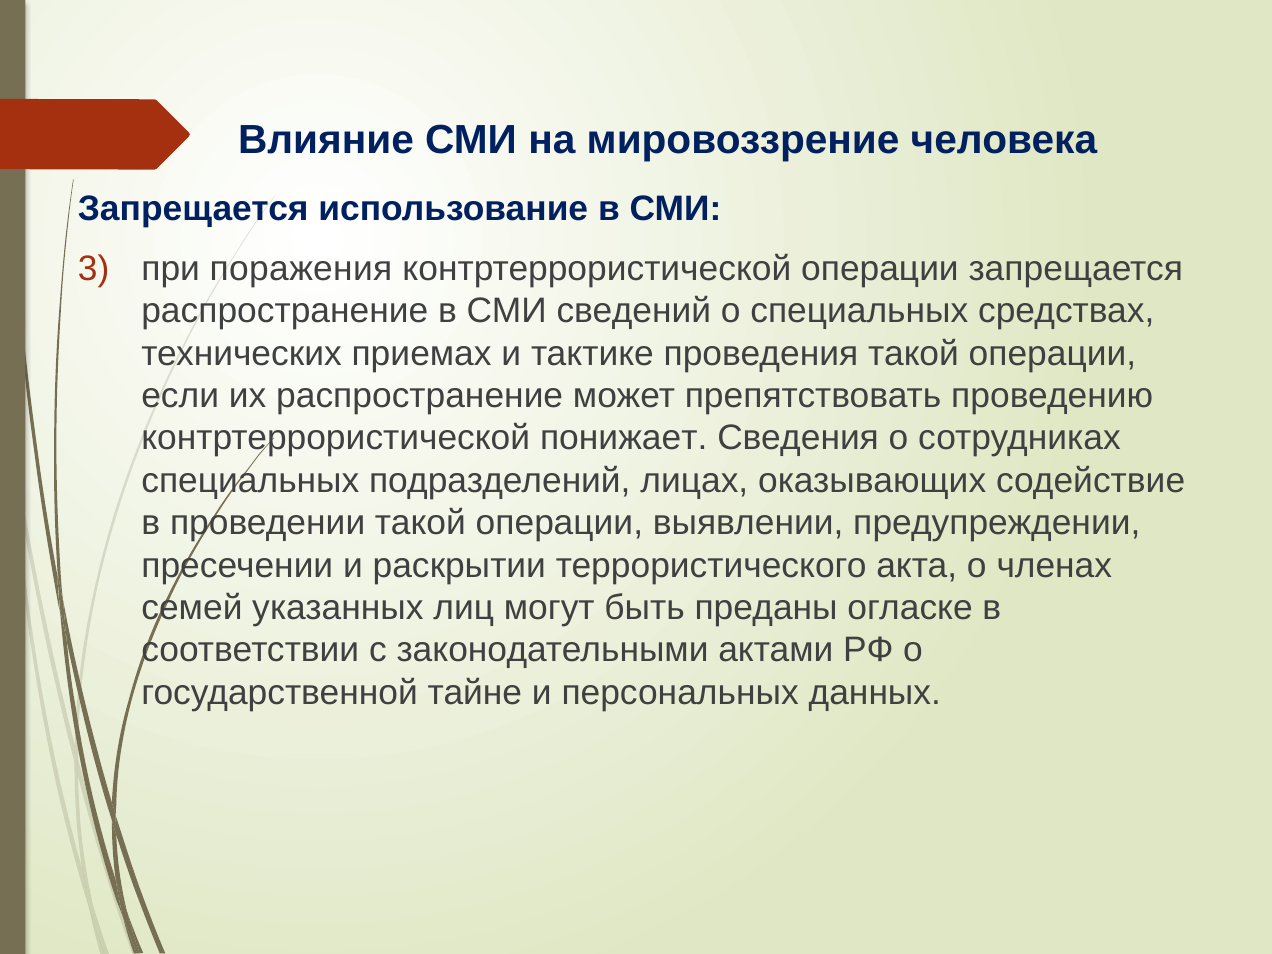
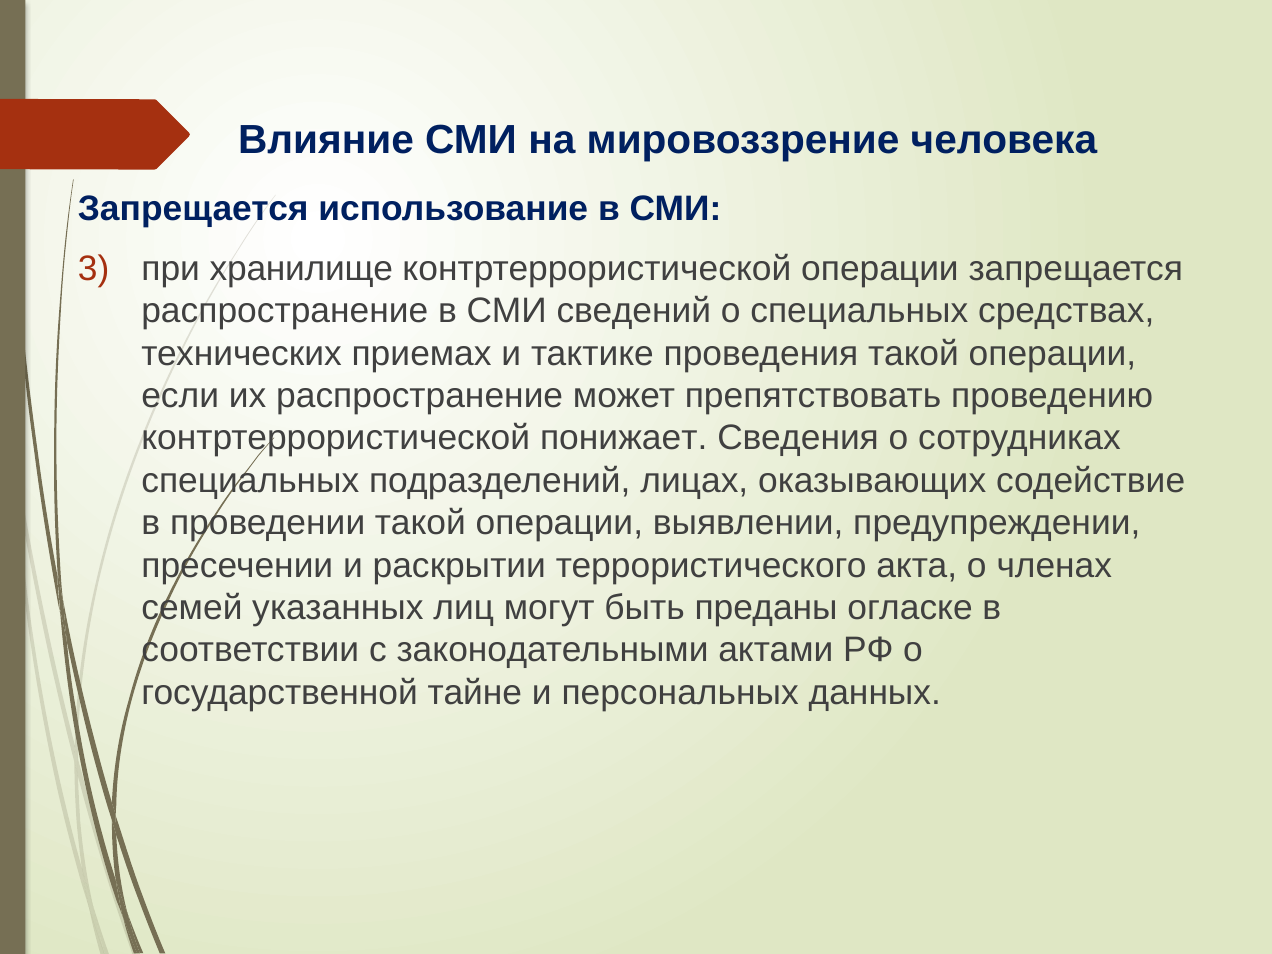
поражения: поражения -> хранилище (301, 268)
